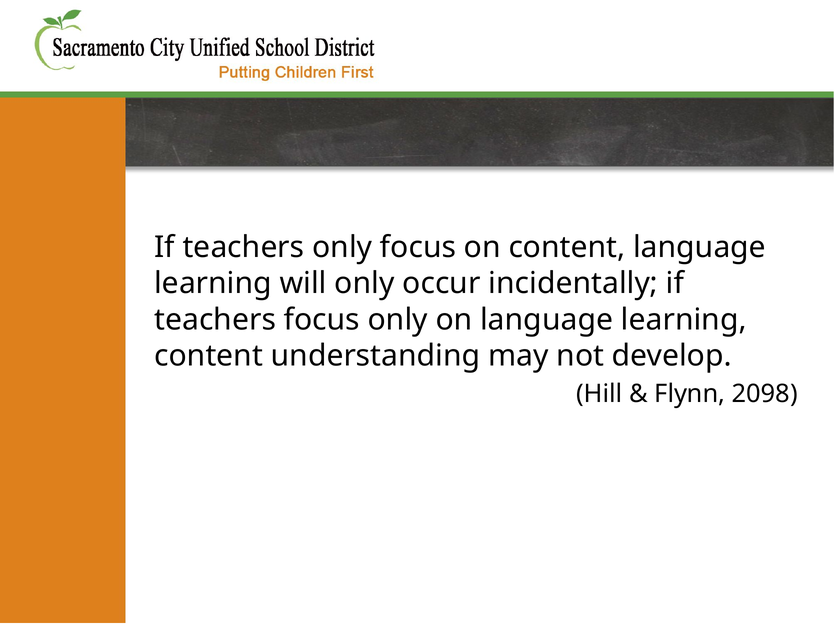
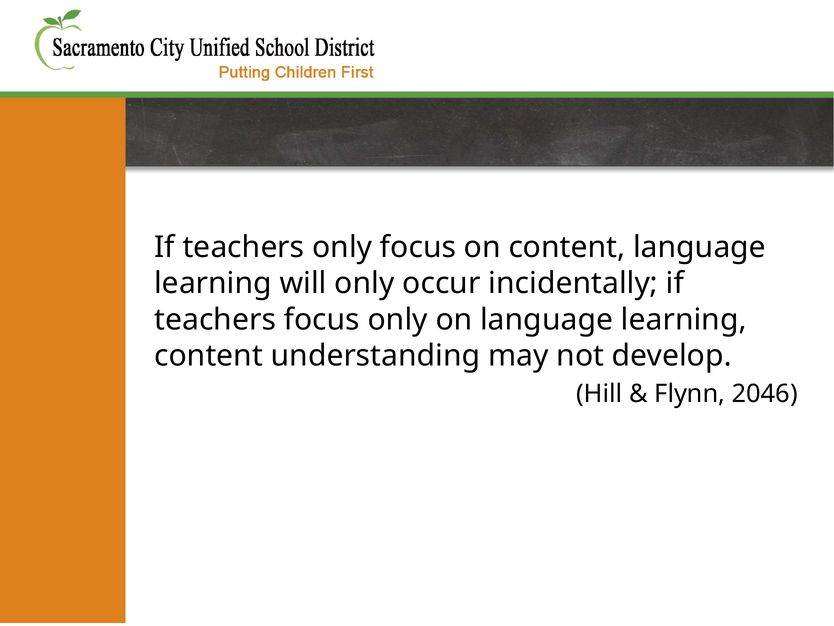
2098: 2098 -> 2046 (765, 394)
